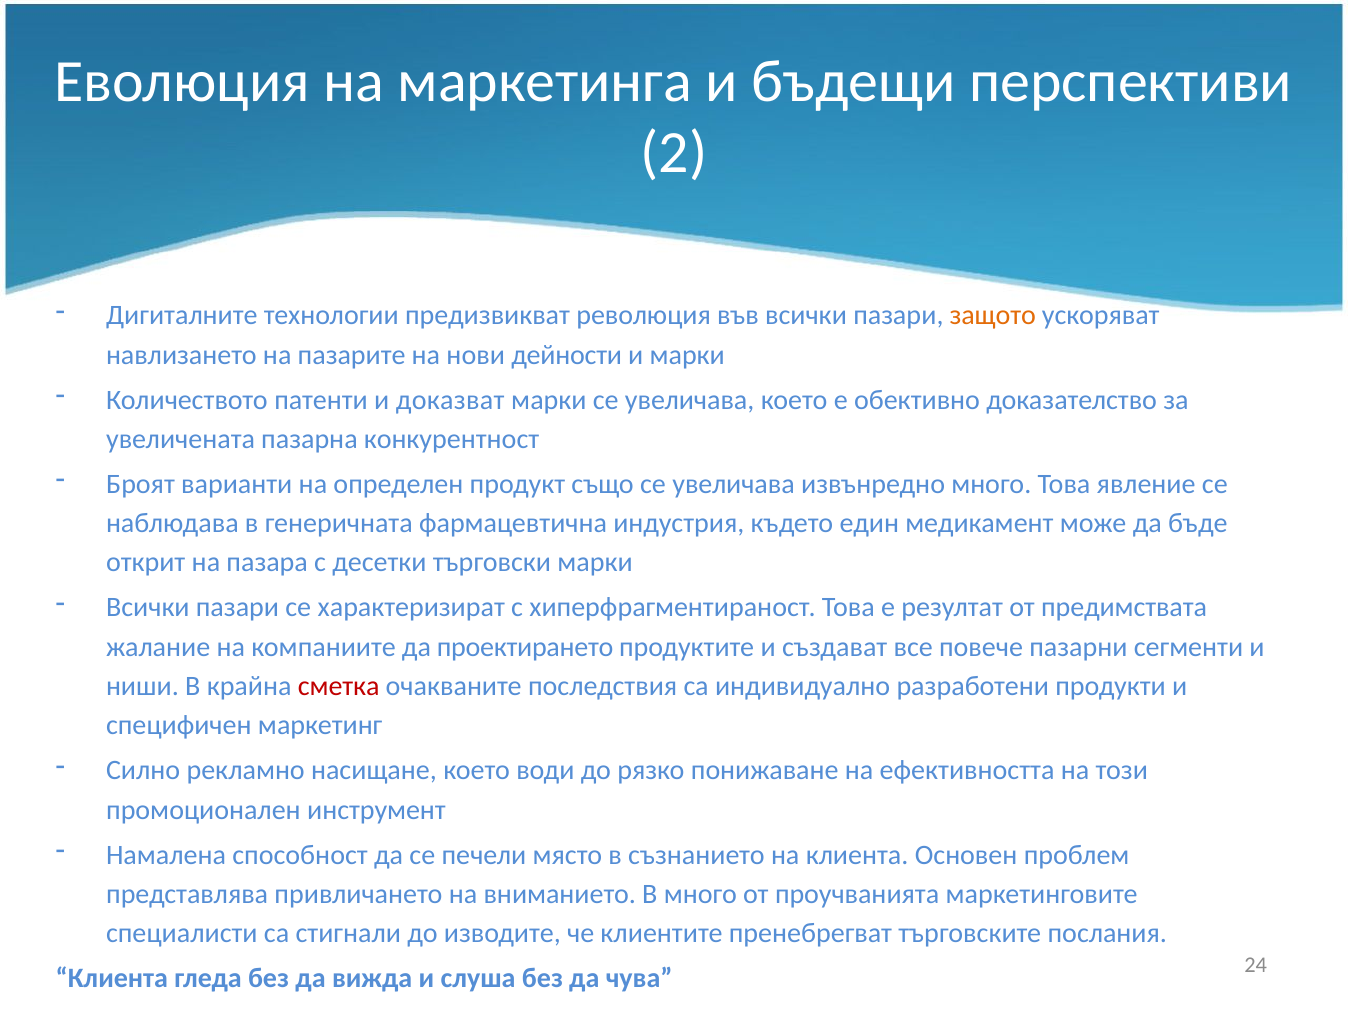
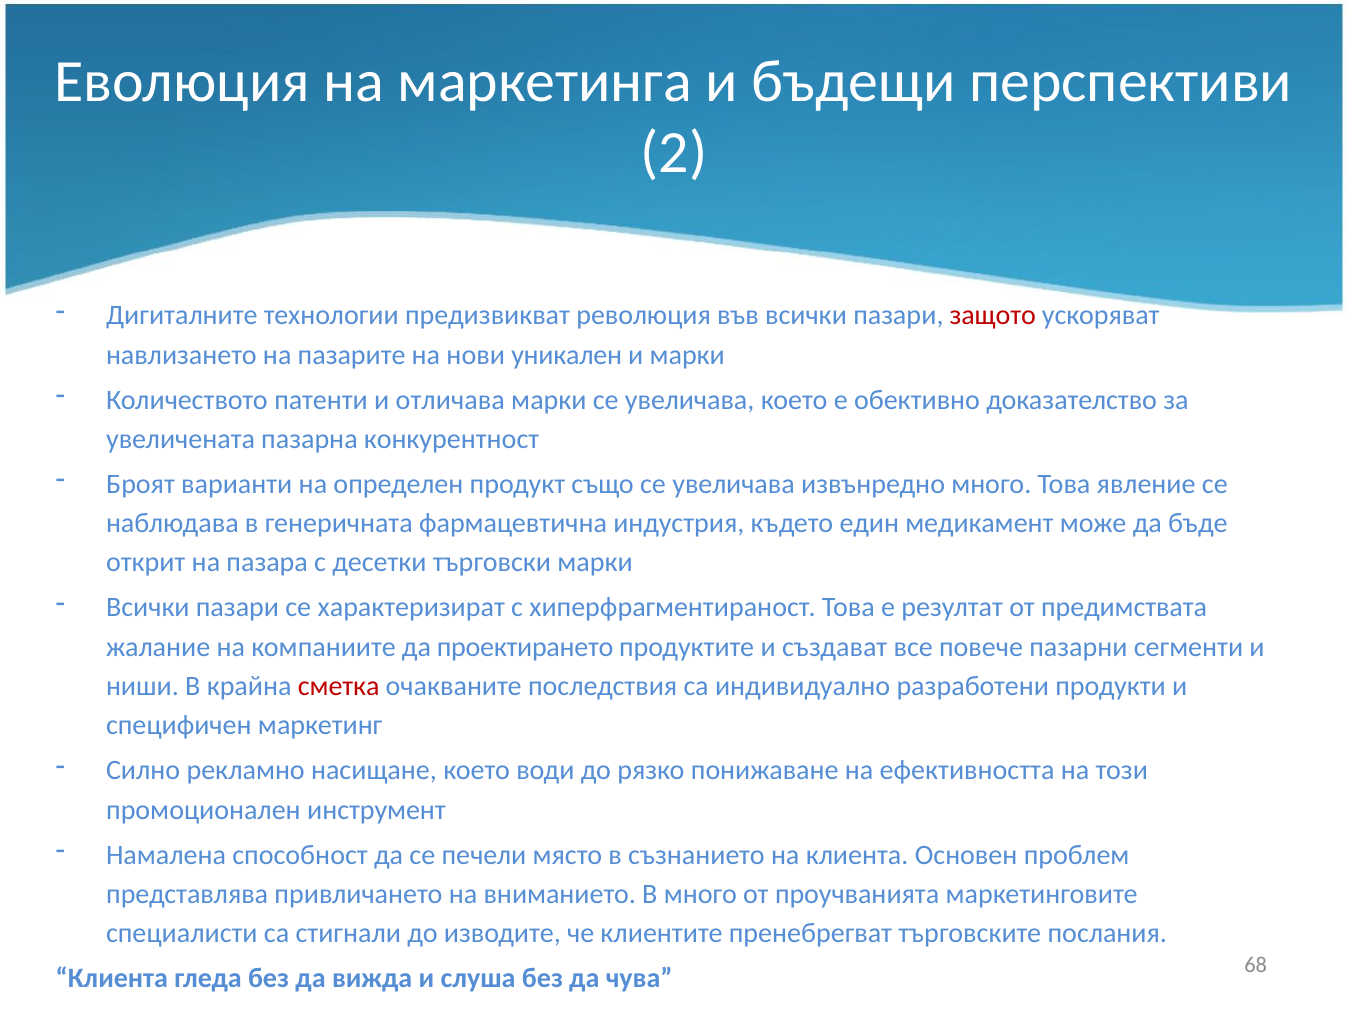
защото colour: orange -> red (993, 316)
дейности: дейности -> уникален (567, 355)
доказват: доказват -> отличава (450, 400)
24: 24 -> 68 (1256, 965)
